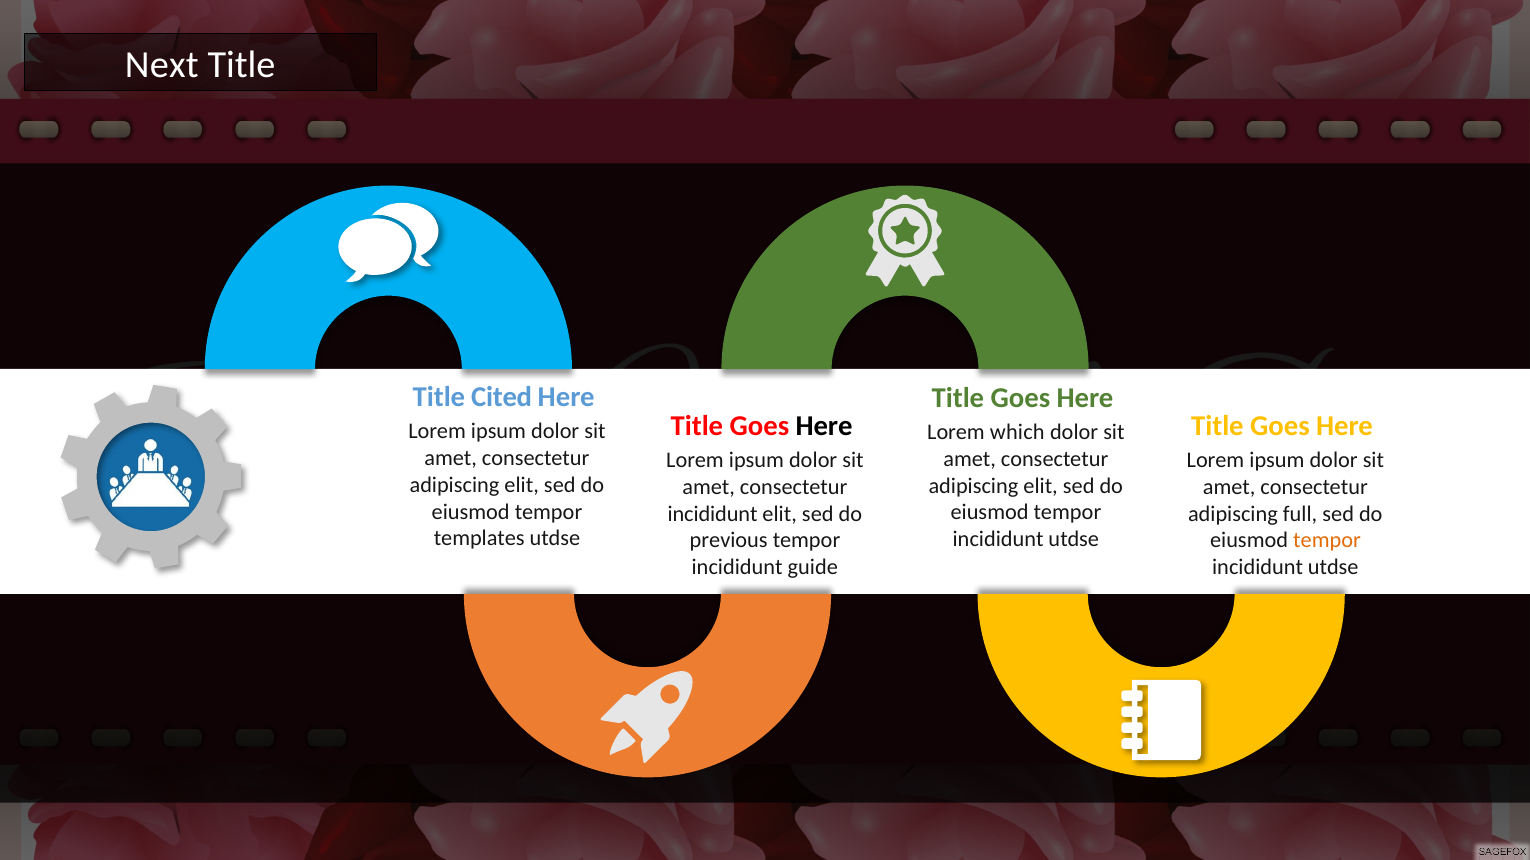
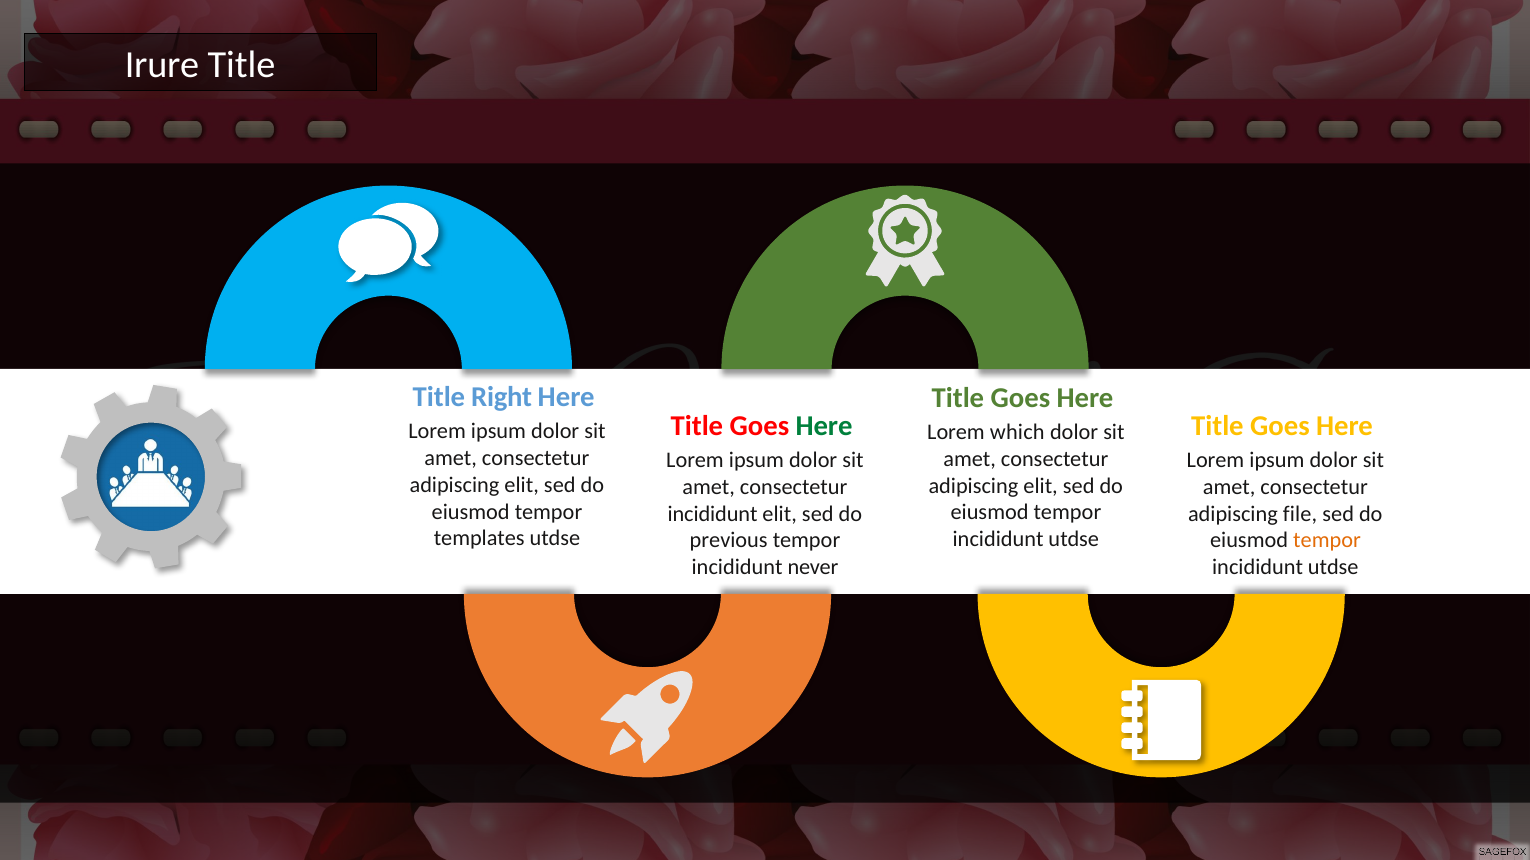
Next: Next -> Irure (162, 65)
Cited: Cited -> Right (502, 397)
Here colour: black -> green (824, 426)
full: full -> file (1300, 514)
guide: guide -> never (813, 568)
